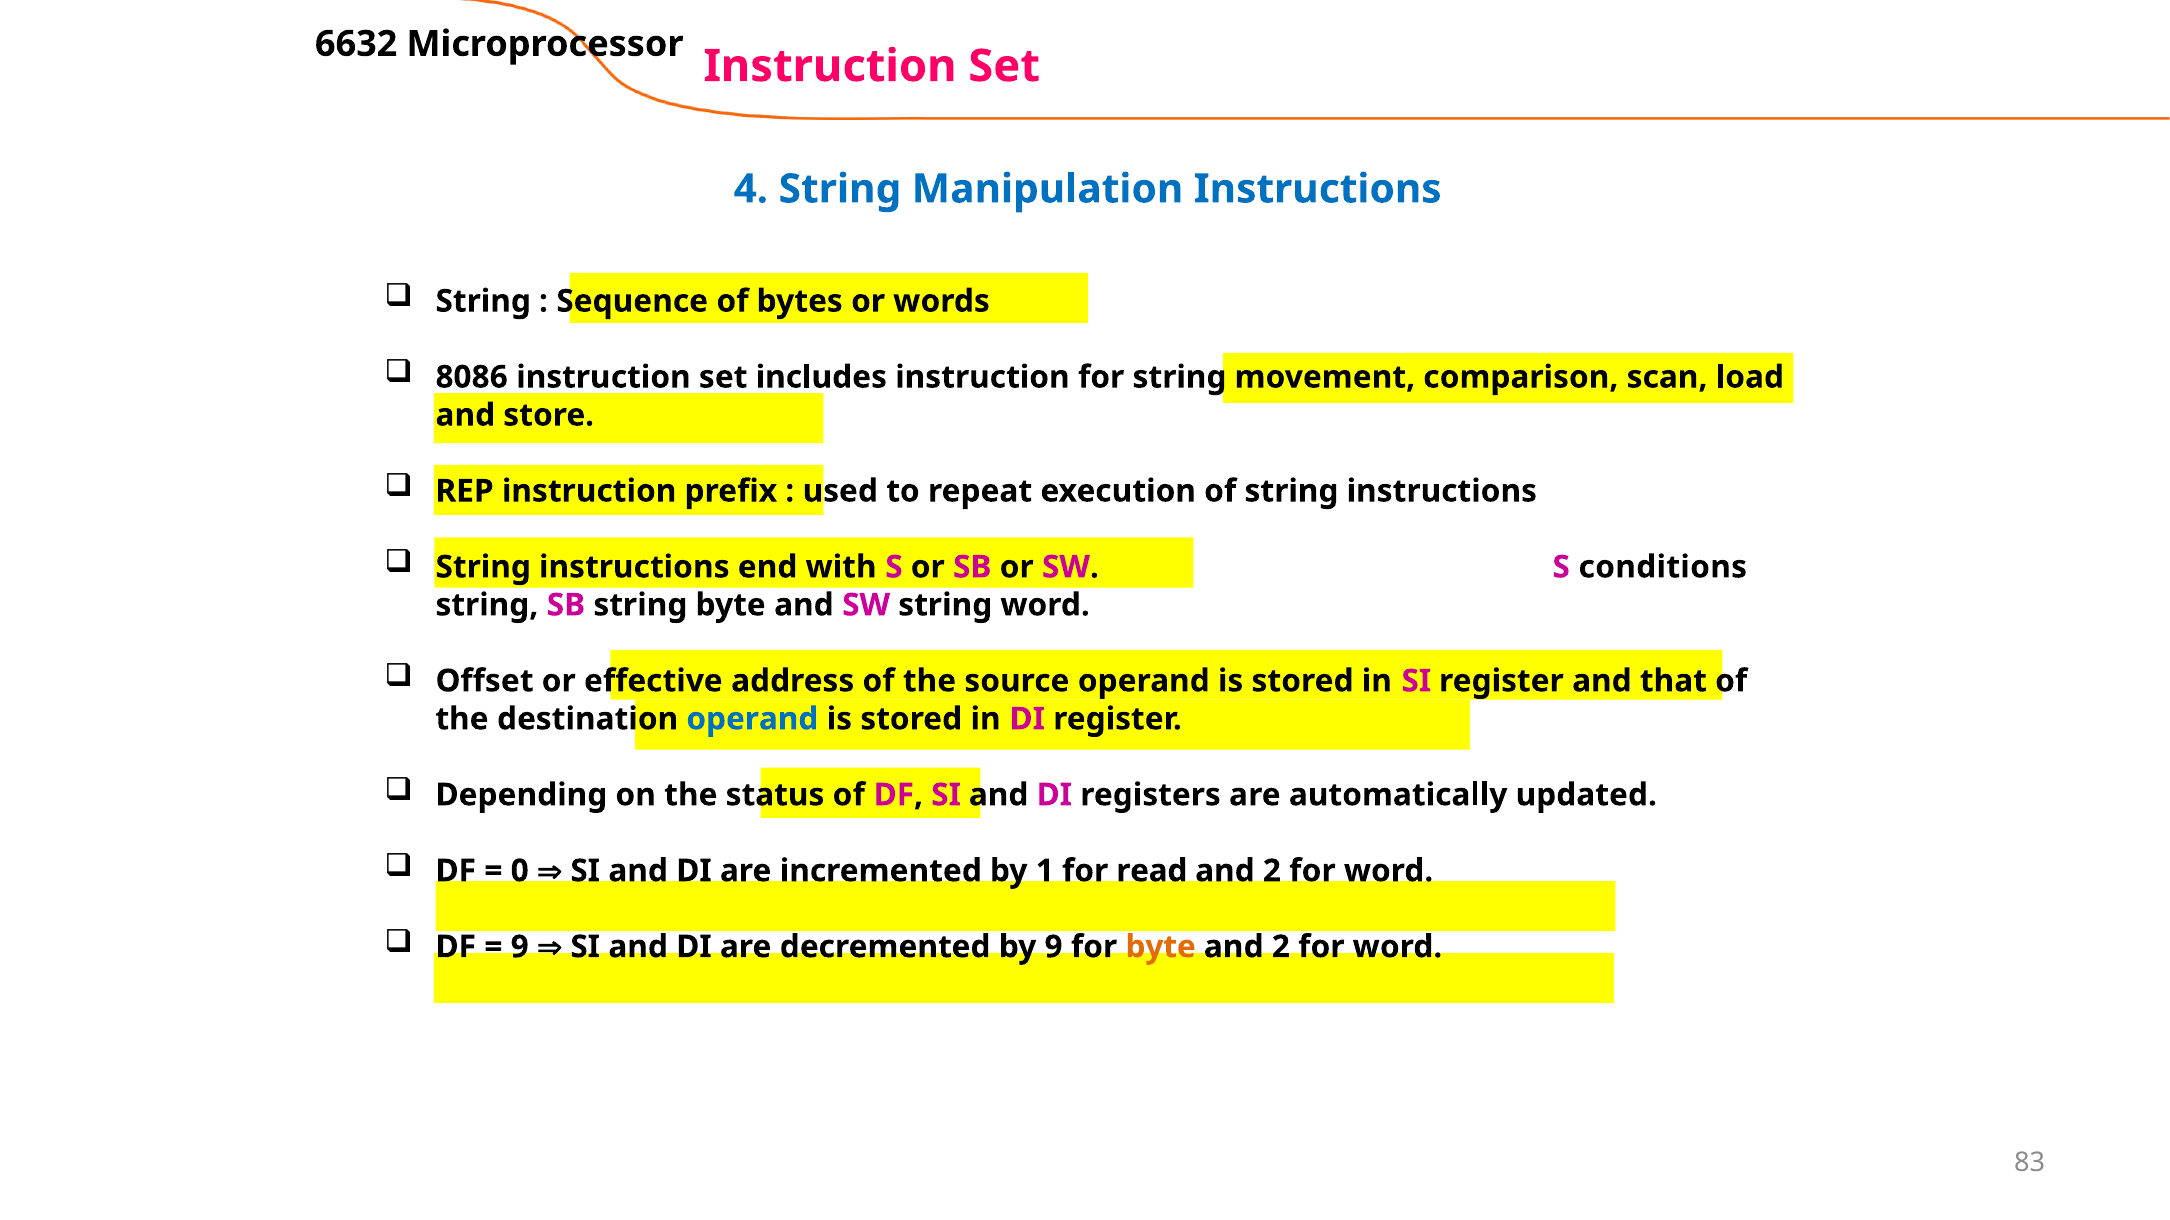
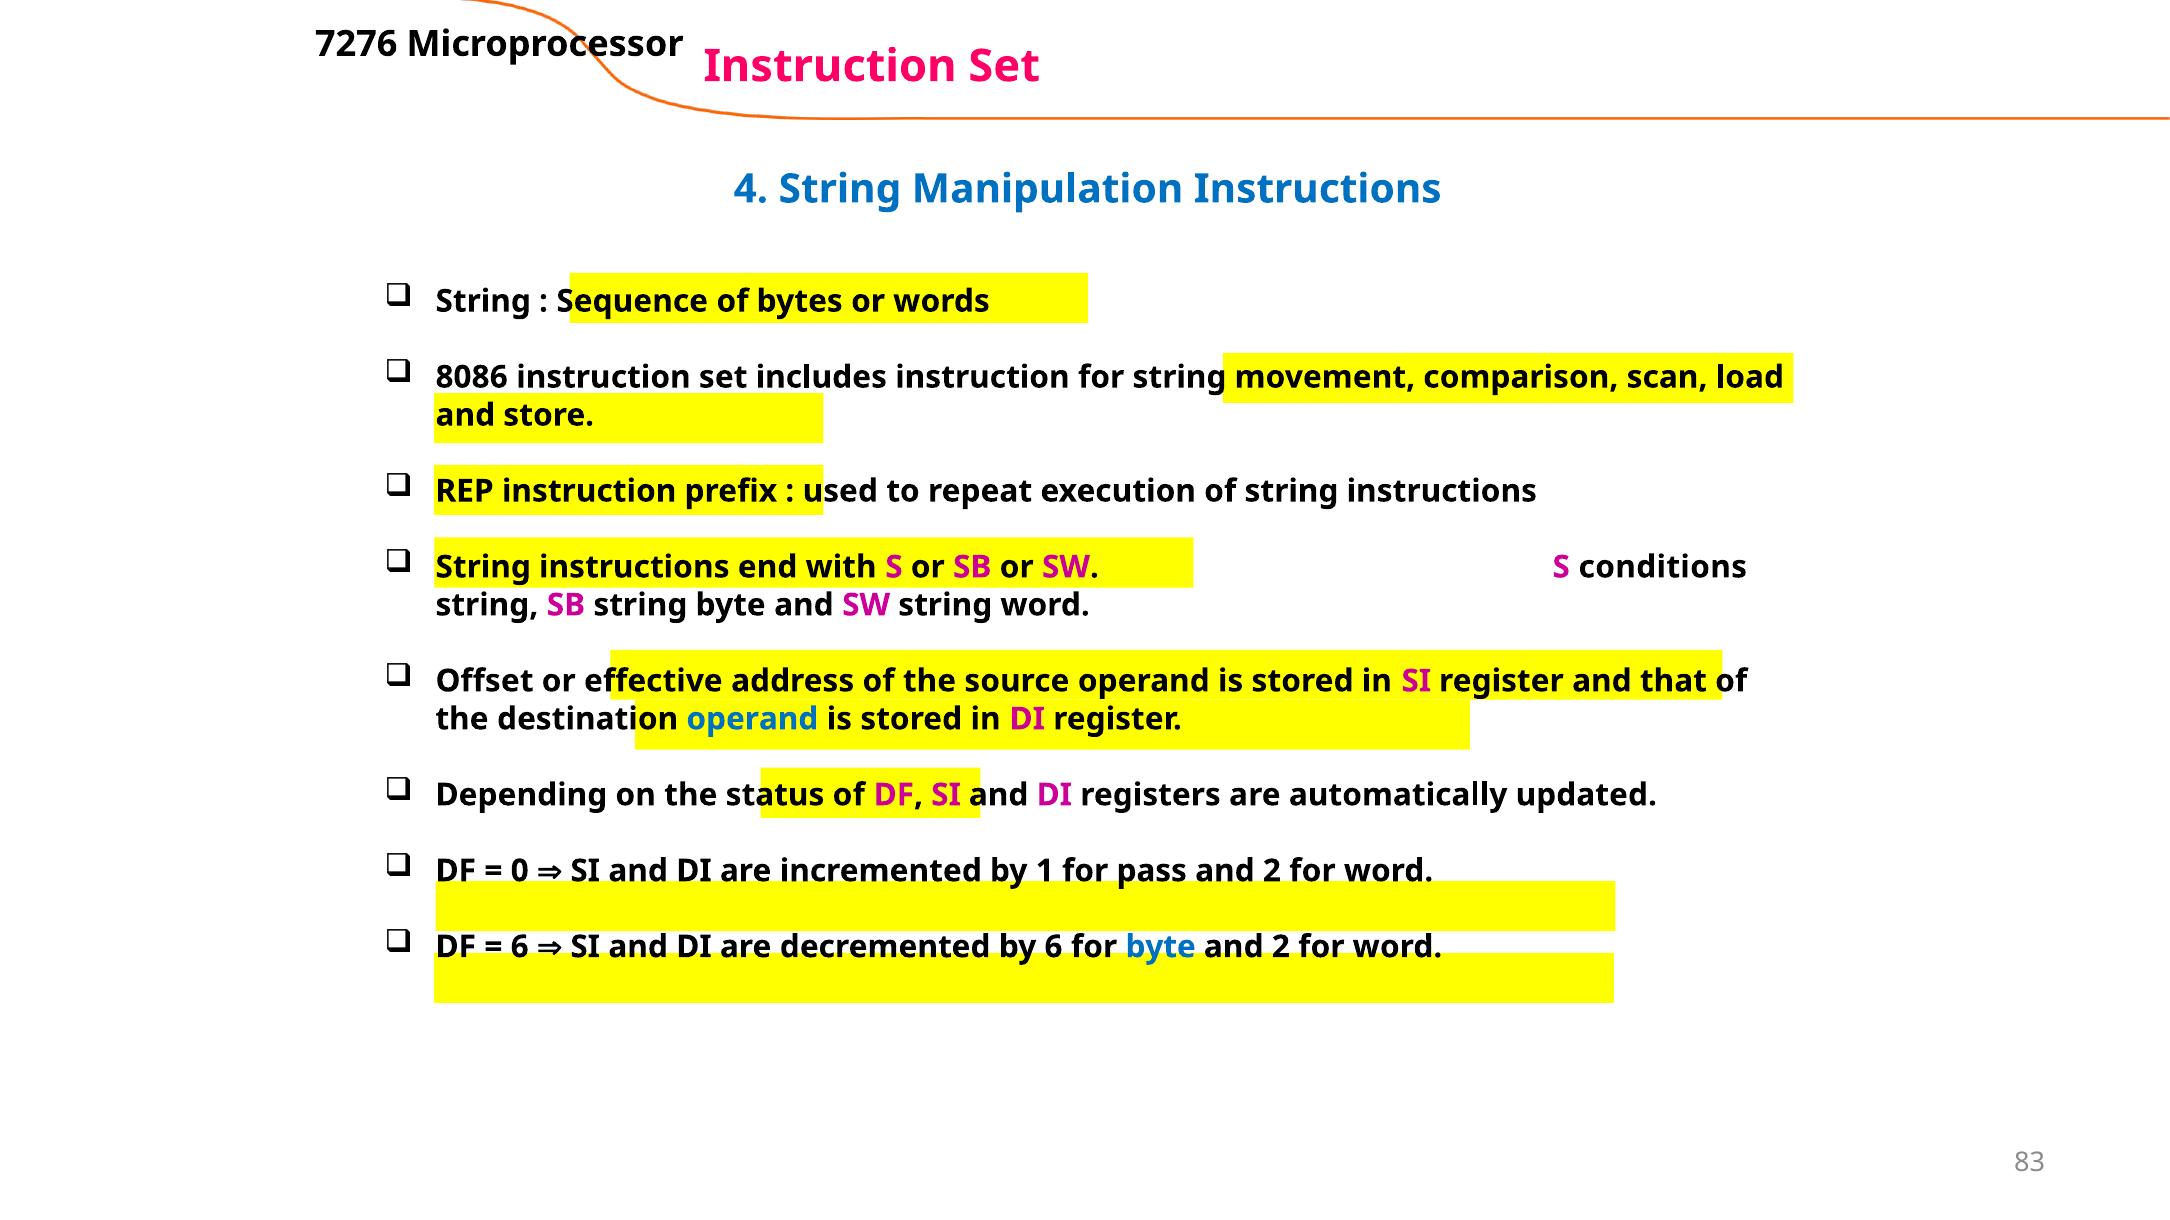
6632: 6632 -> 7276 (356, 44)
read: read -> pass (1152, 871)
9: 9 -> 6 (520, 947)
by 9: 9 -> 6 (1053, 947)
byte colour: orange -> blue (1161, 947)
